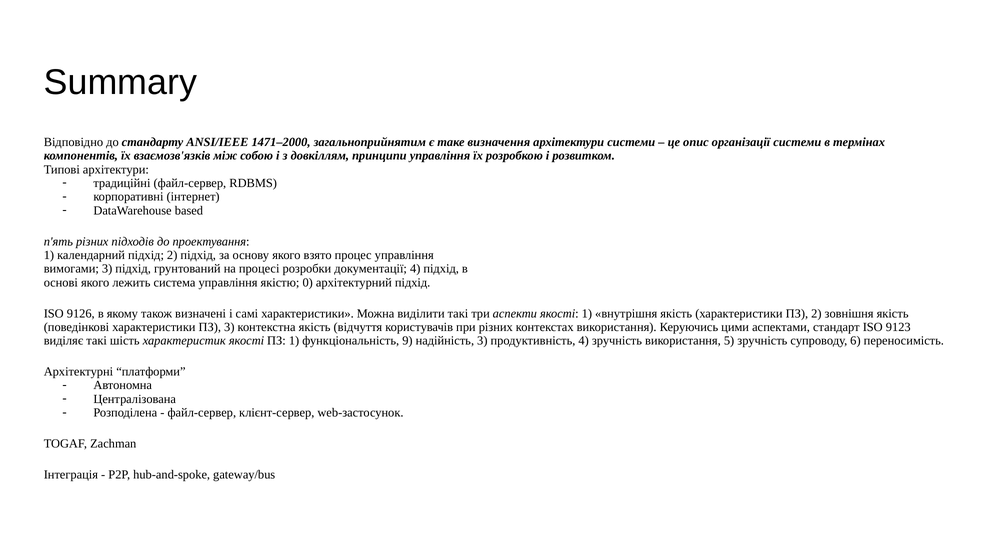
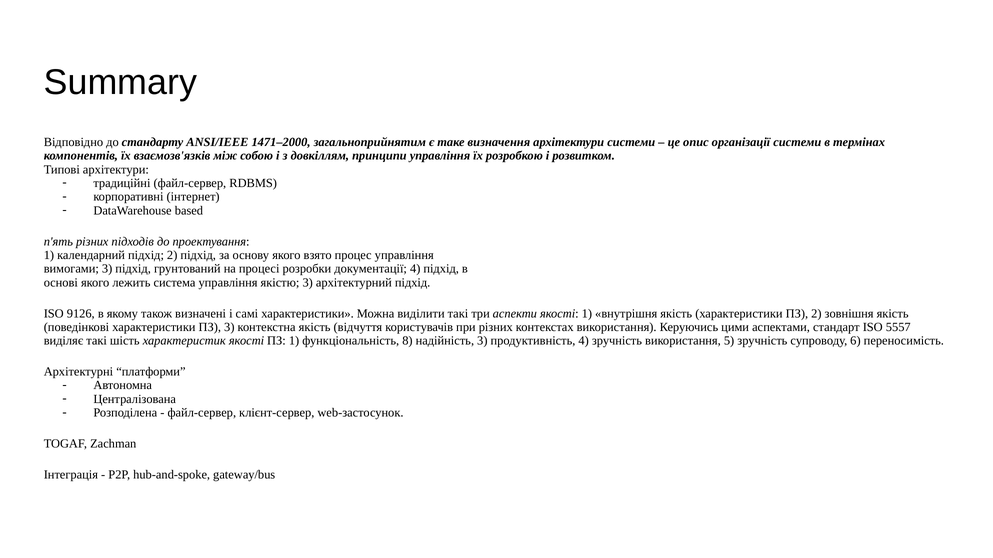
якістю 0: 0 -> 3 (308, 283)
9123: 9123 -> 5557 (898, 327)
9: 9 -> 8 (407, 341)
